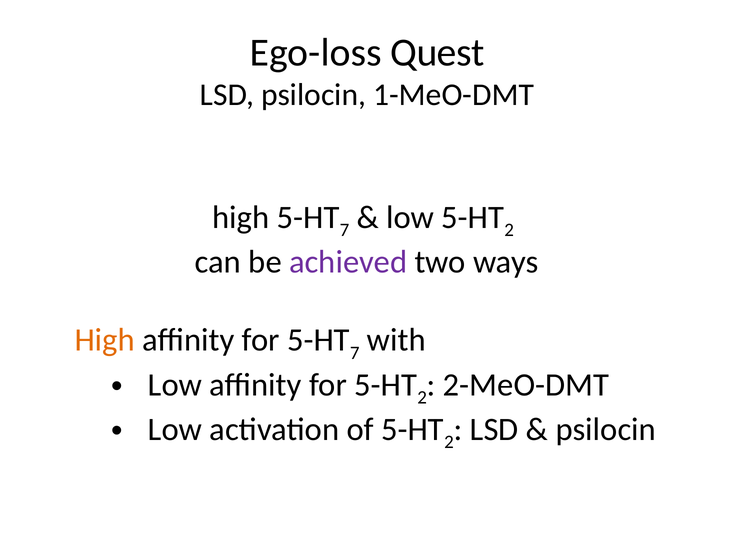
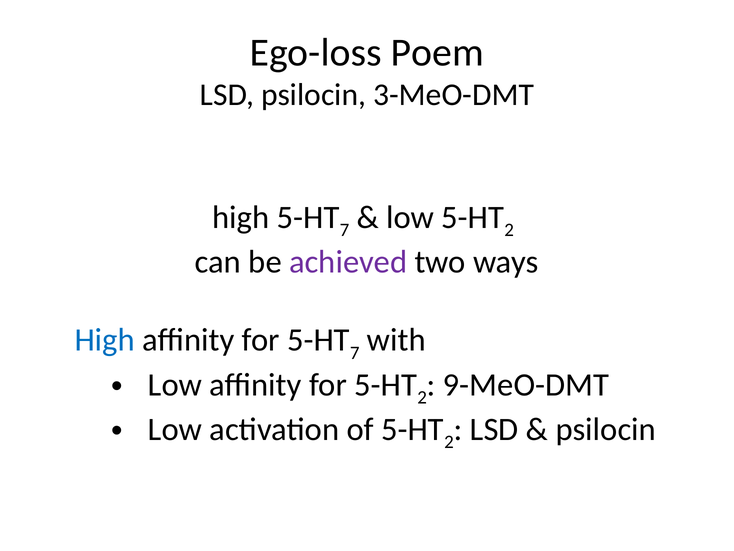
Quest: Quest -> Poem (437, 52)
1-MeO-DMT: 1-MeO-DMT -> 3-MeO-DMT (454, 95)
High colour: orange -> blue (105, 340)
2-MeO-DMT: 2-MeO-DMT -> 9-MeO-DMT (526, 384)
